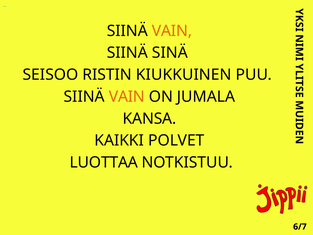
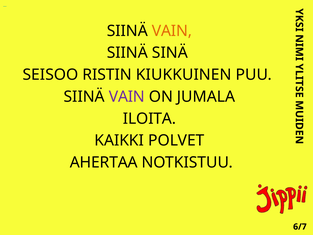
VAIN colour: orange -> purple (127, 97)
KANSA: KANSA -> ILOITA (149, 118)
LUOTTAA: LUOTTAA -> AHERTAA (104, 162)
